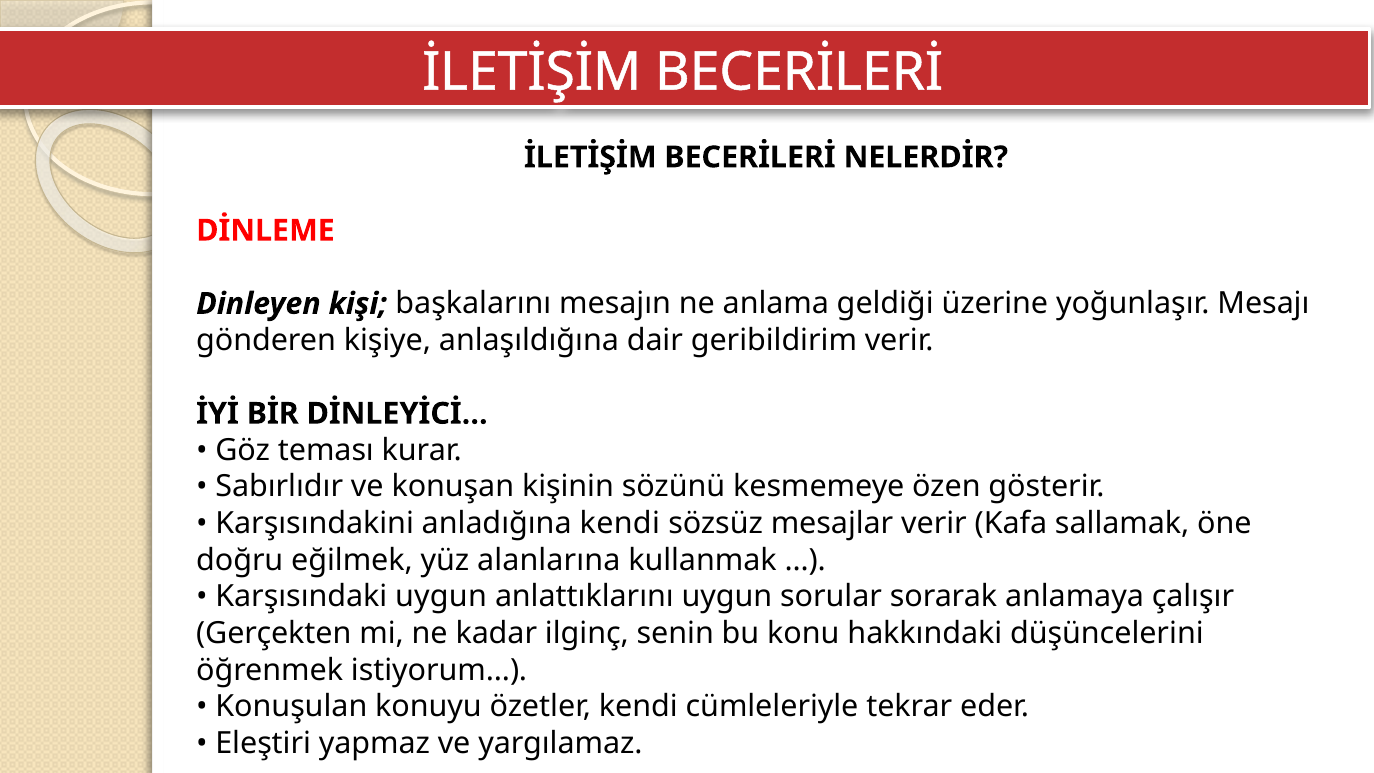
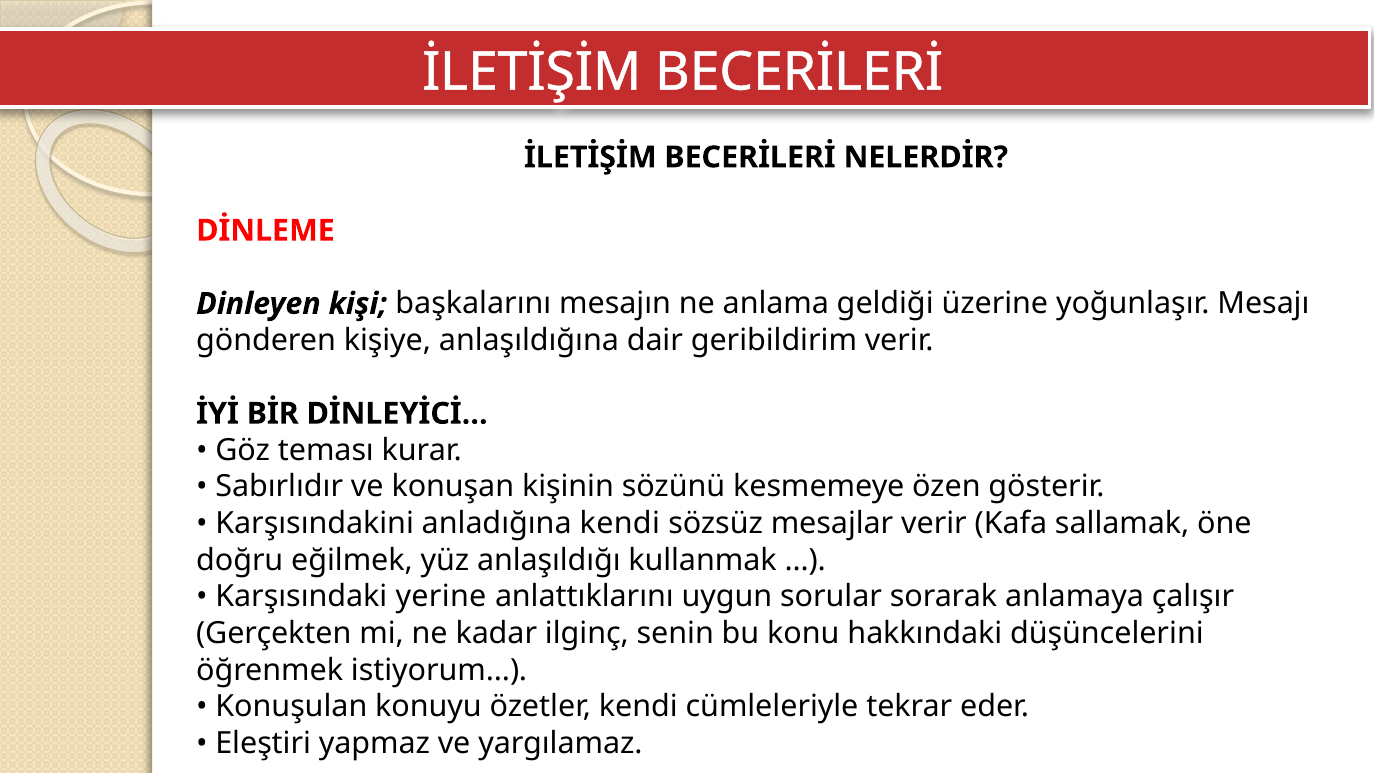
alanlarına: alanlarına -> anlaşıldığı (549, 560)
Karşısındaki uygun: uygun -> yerine (441, 597)
